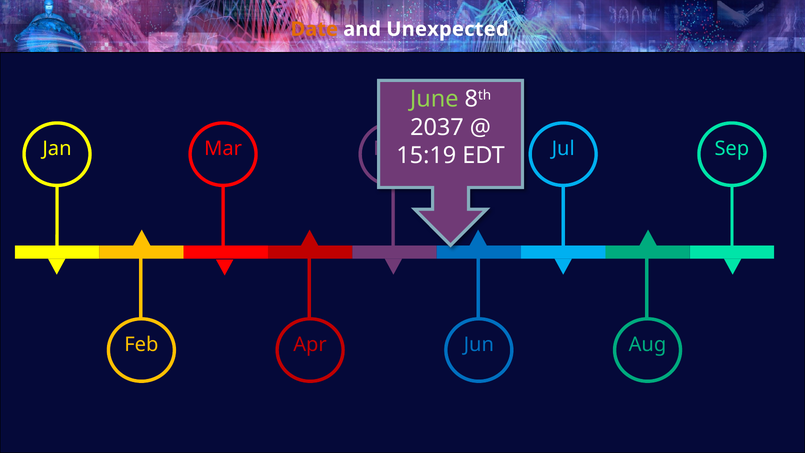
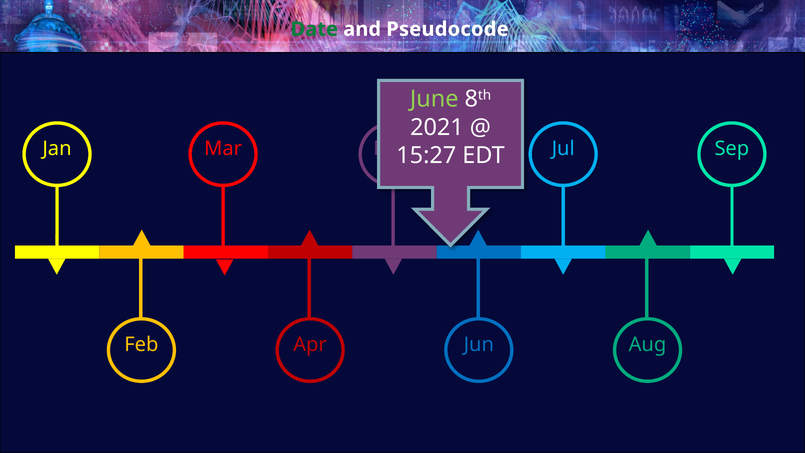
Date colour: orange -> green (314, 29)
Unexpected: Unexpected -> Pseudocode (447, 29)
2037: 2037 -> 2021 (437, 127)
15:19: 15:19 -> 15:27 (426, 155)
